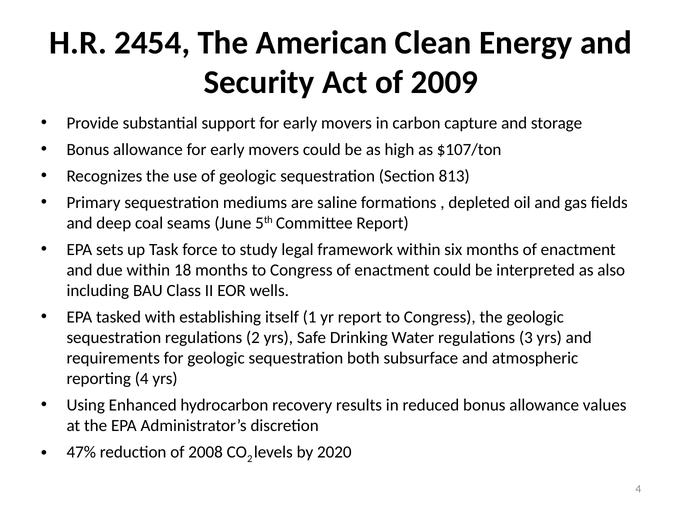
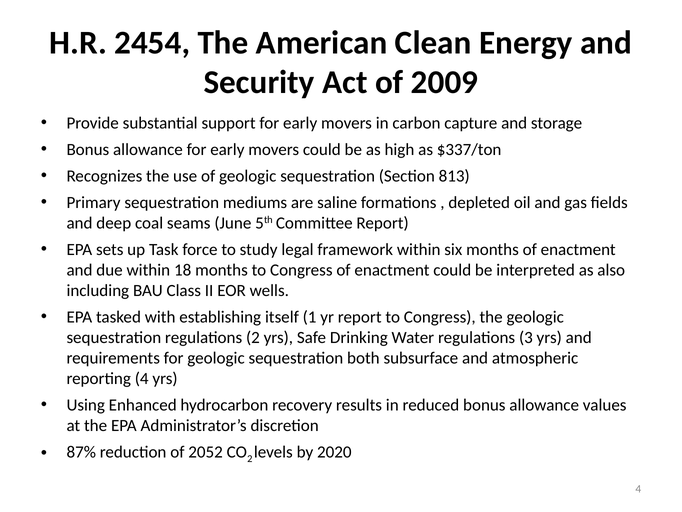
$107/ton: $107/ton -> $337/ton (469, 149)
47%: 47% -> 87% (81, 452)
2008: 2008 -> 2052 (206, 452)
